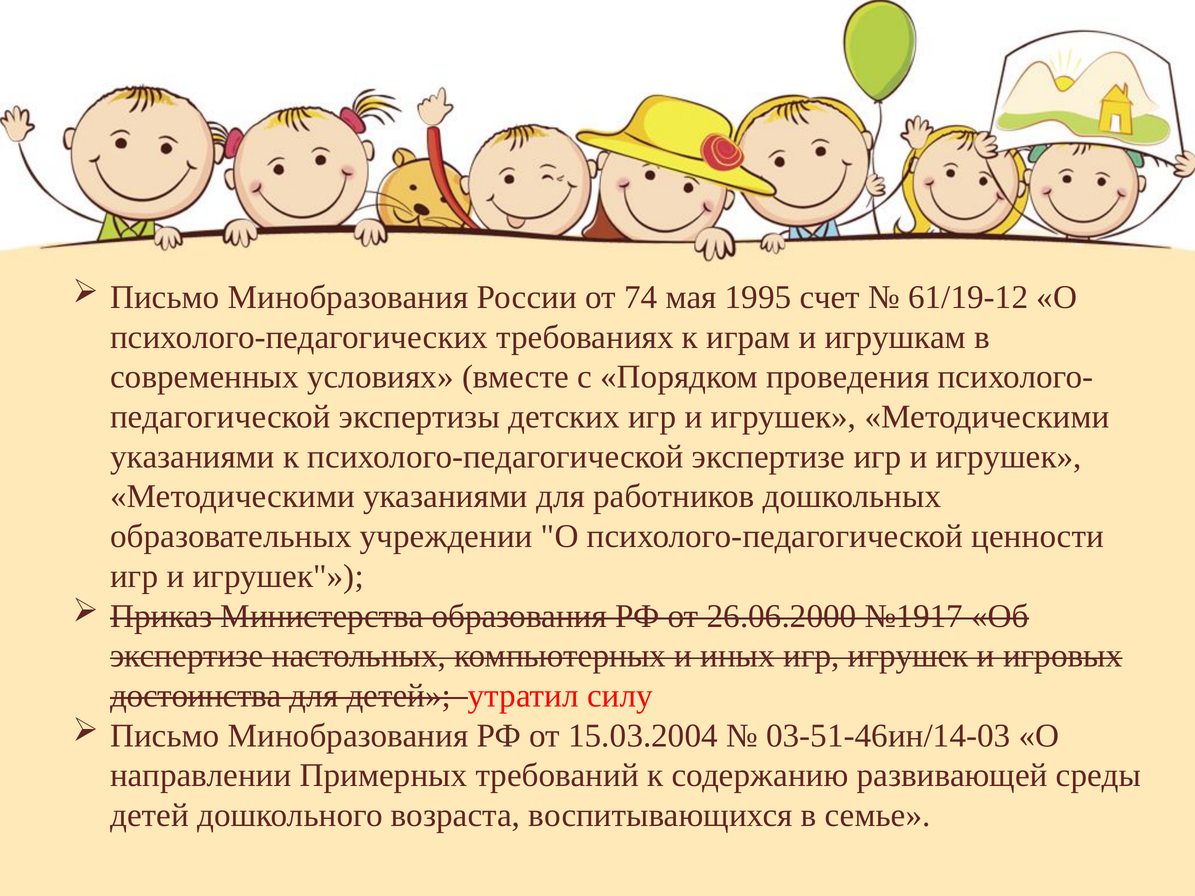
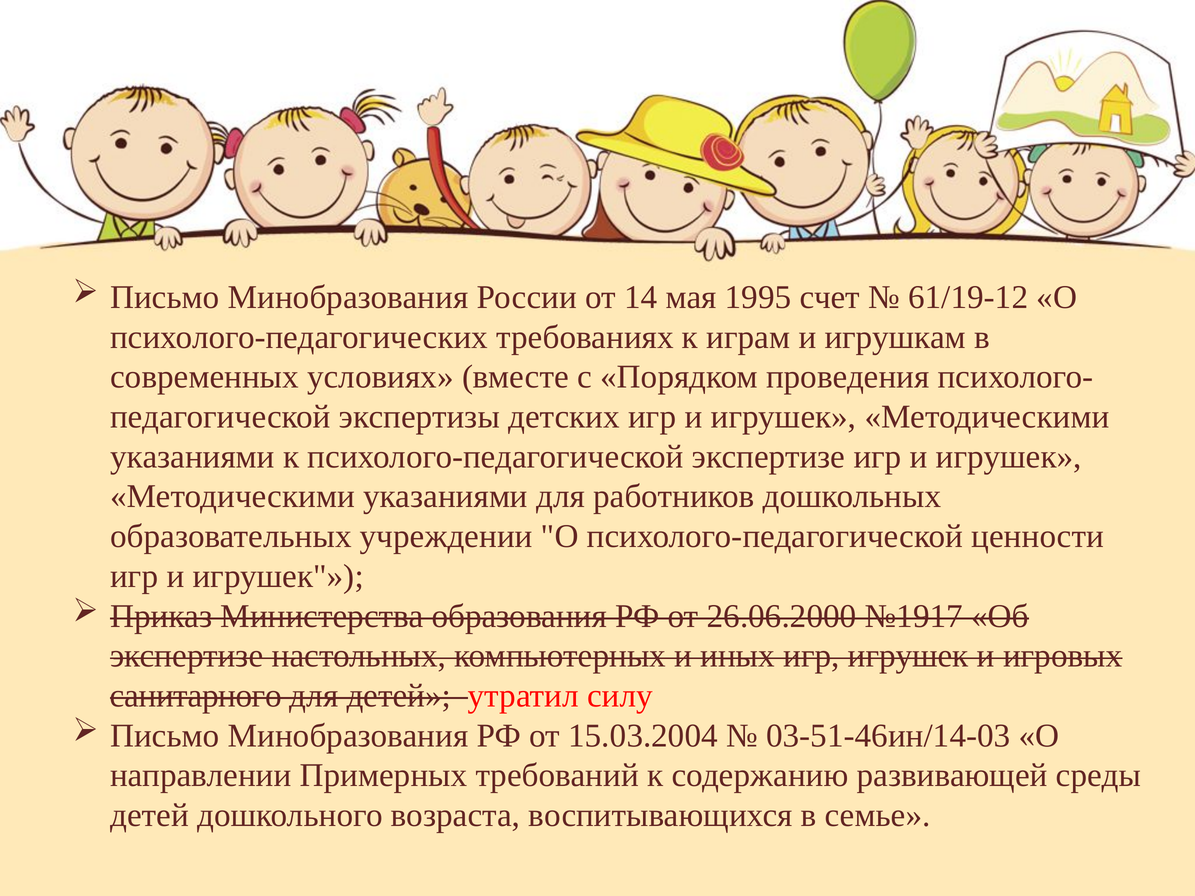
74: 74 -> 14 (641, 297)
достоинства: достоинства -> санитарного (196, 696)
